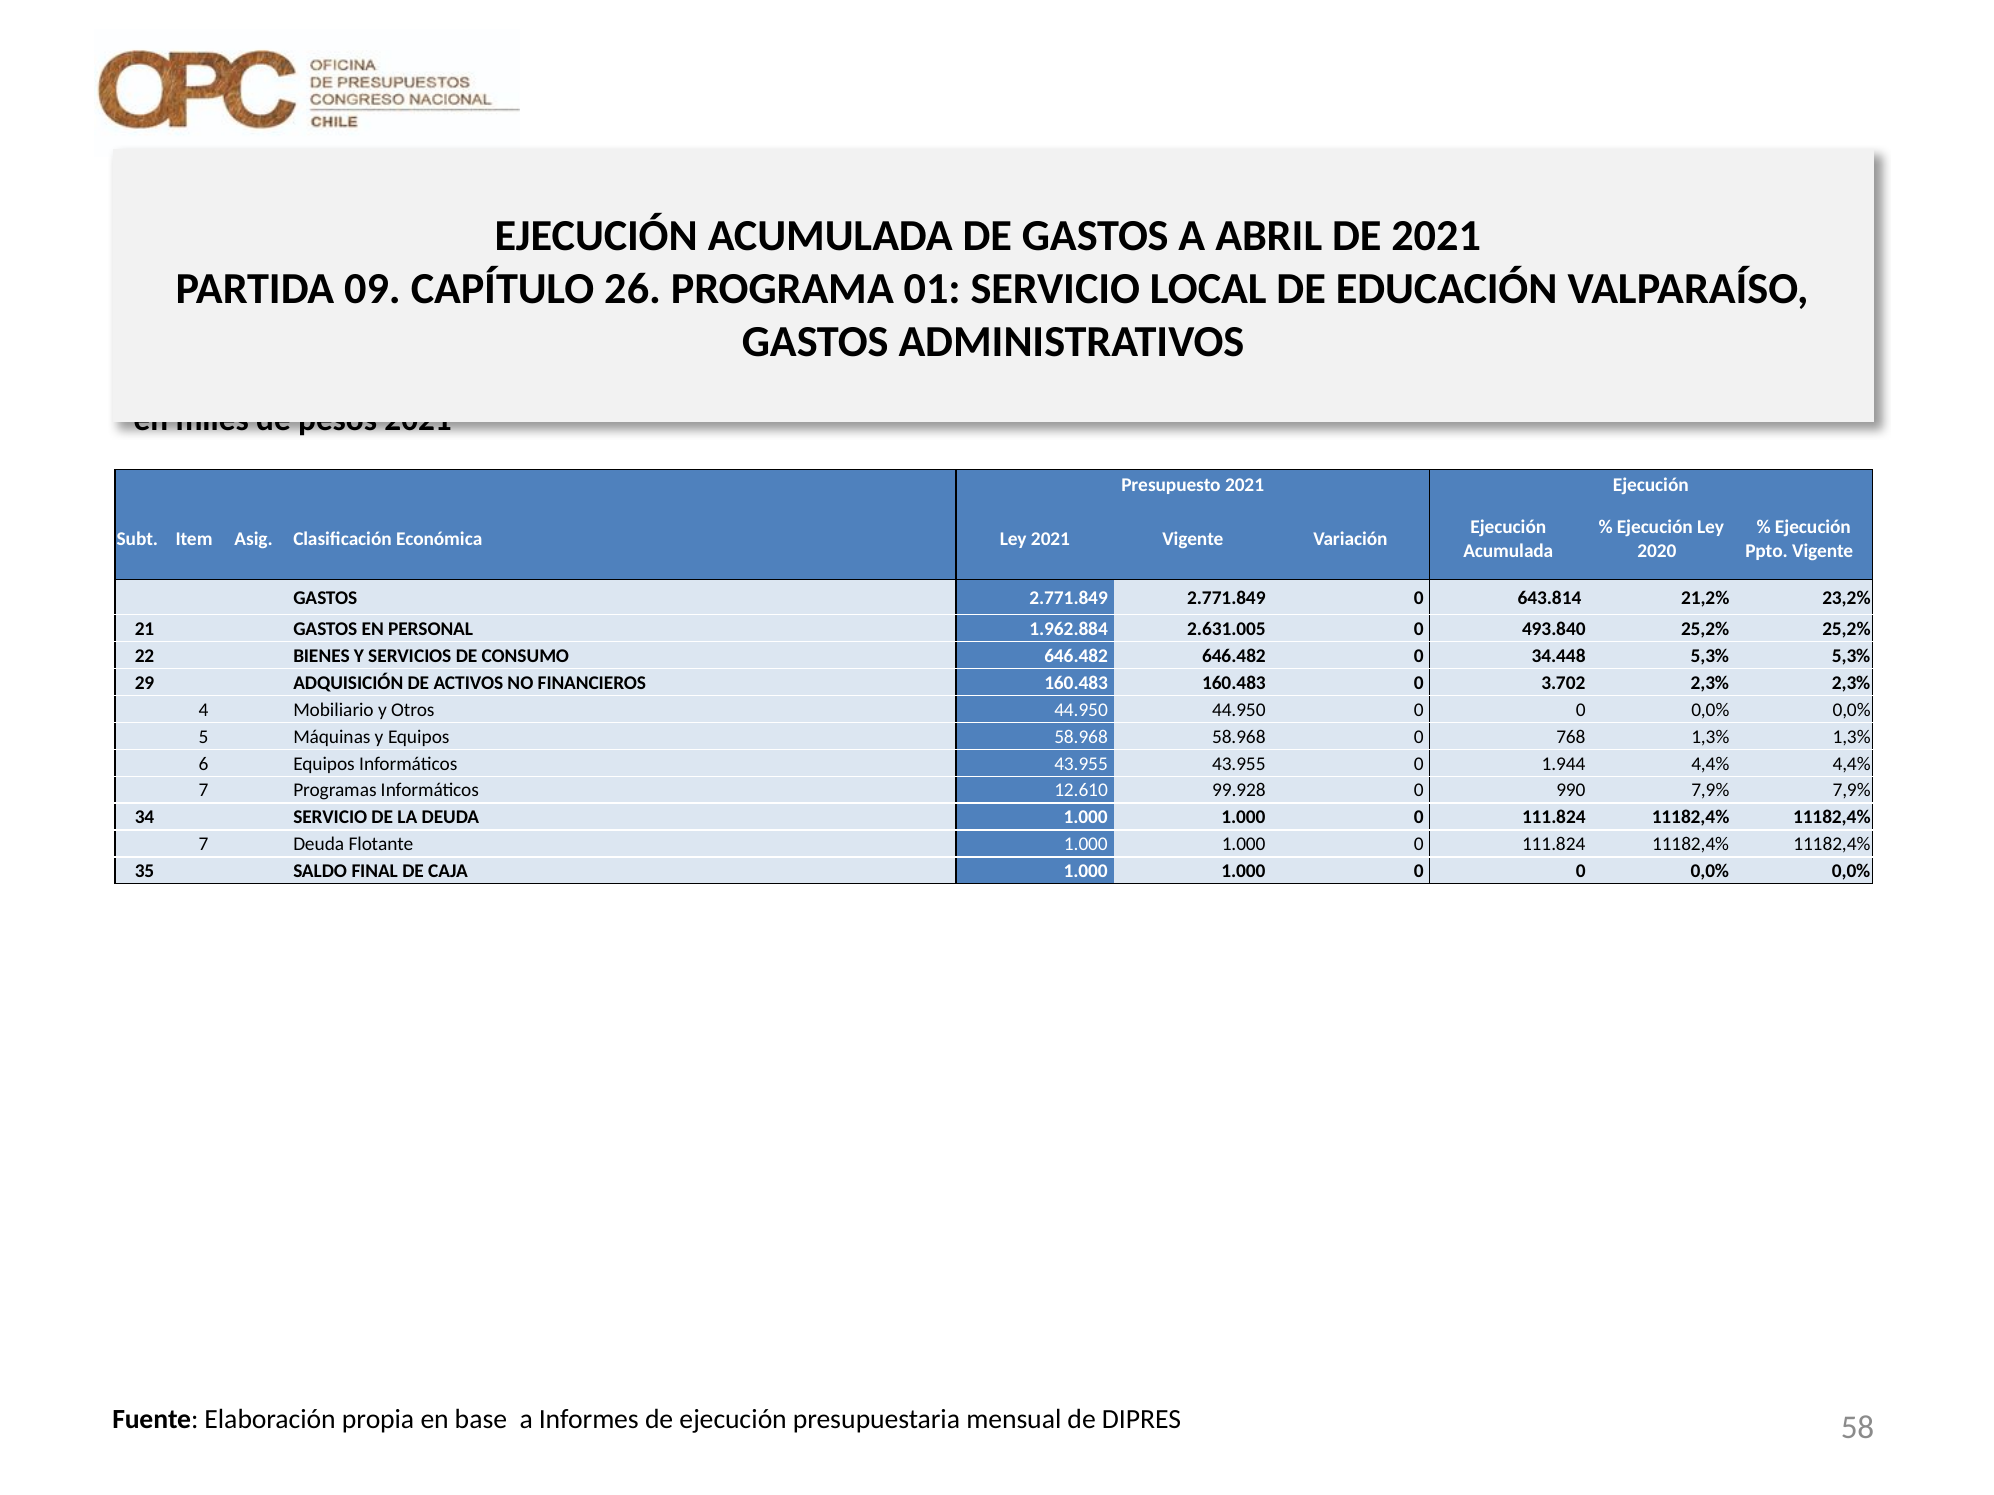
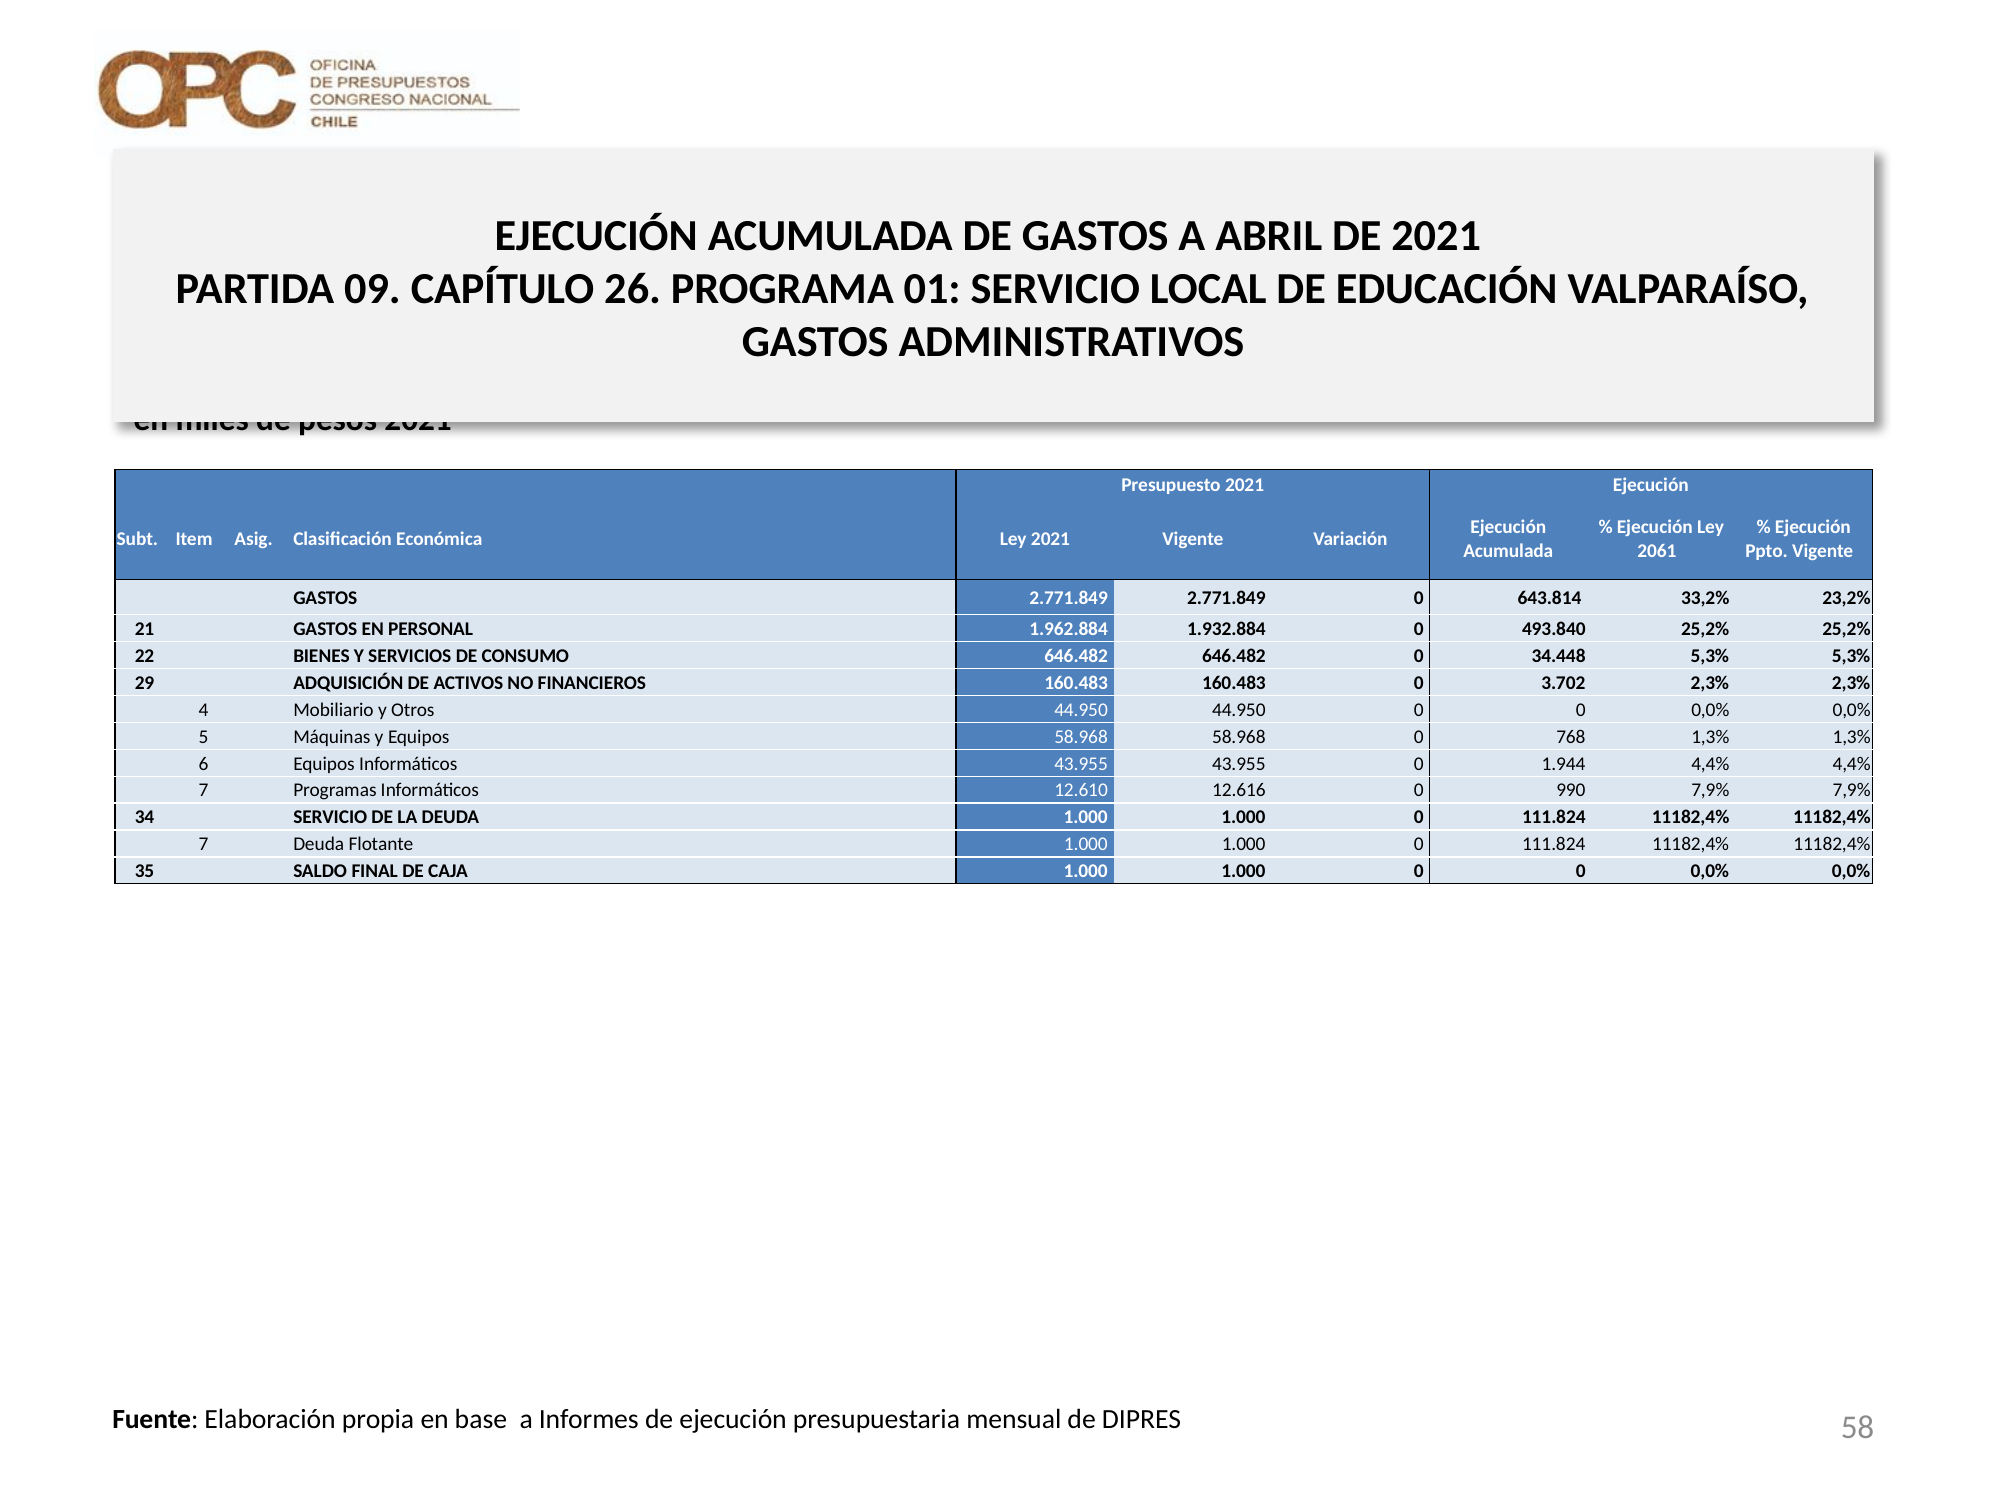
2020: 2020 -> 2061 (1657, 551)
21,2%: 21,2% -> 33,2% (1705, 598)
2.631.005: 2.631.005 -> 1.932.884 (1227, 629)
99.928: 99.928 -> 12.616 (1239, 791)
